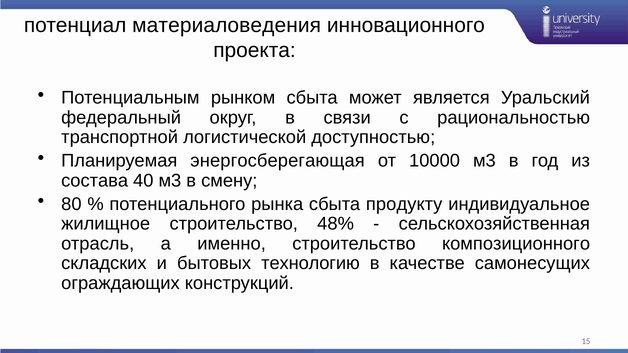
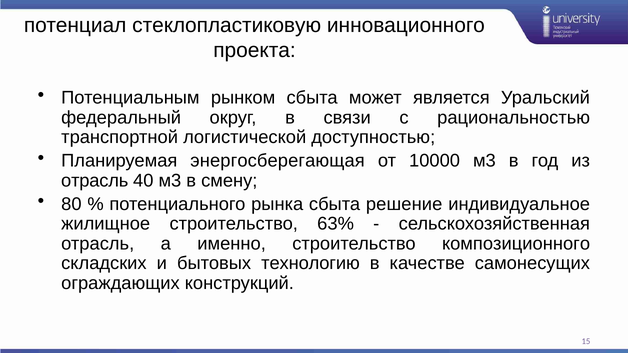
материаловедения: материаловедения -> стеклопластиковую (227, 25)
состава: состава -> отрасль (95, 181)
продукту: продукту -> решение (404, 204)
48%: 48% -> 63% (336, 224)
